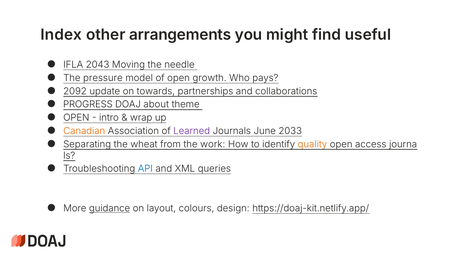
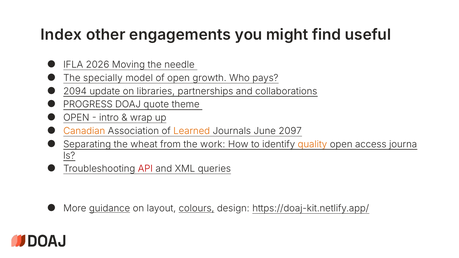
arrangements: arrangements -> engagements (180, 35)
2043: 2043 -> 2026 (98, 65)
pressure: pressure -> specially (103, 78)
2092: 2092 -> 2094 (75, 91)
towards: towards -> libraries (156, 91)
about: about -> quote (156, 105)
Learned colour: purple -> orange (192, 131)
2033: 2033 -> 2097 (290, 131)
API colour: blue -> red (145, 169)
colours underline: none -> present (197, 209)
